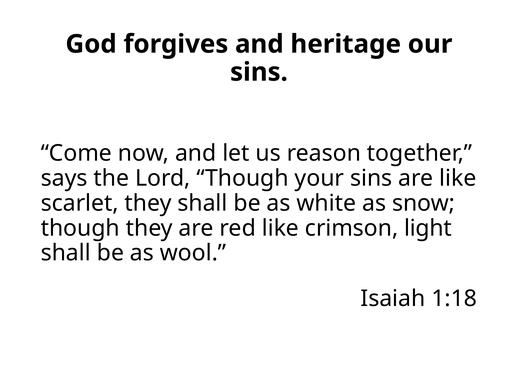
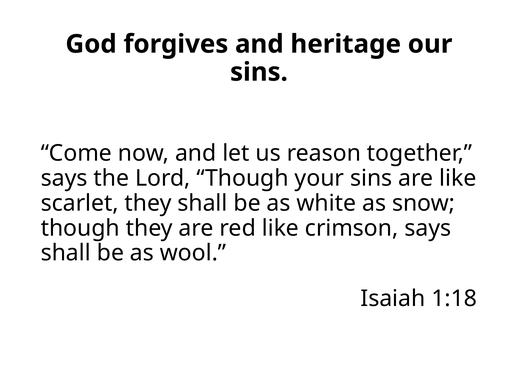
crimson light: light -> says (428, 228)
